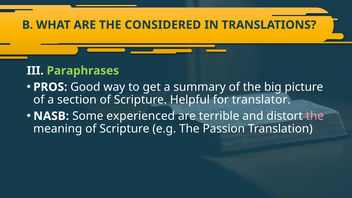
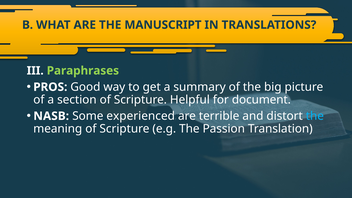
CONSIDERED: CONSIDERED -> MANUSCRIPT (163, 25)
translator: translator -> document (261, 100)
the colour: pink -> light blue (315, 116)
